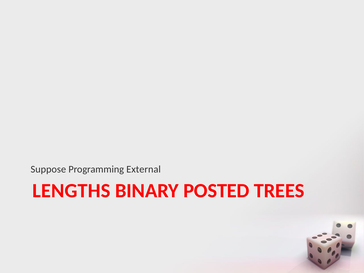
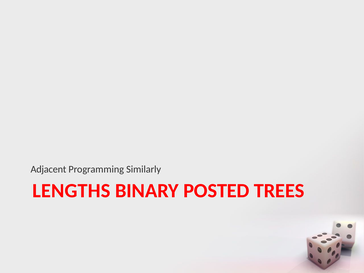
Suppose: Suppose -> Adjacent (48, 169)
External: External -> Similarly (144, 169)
